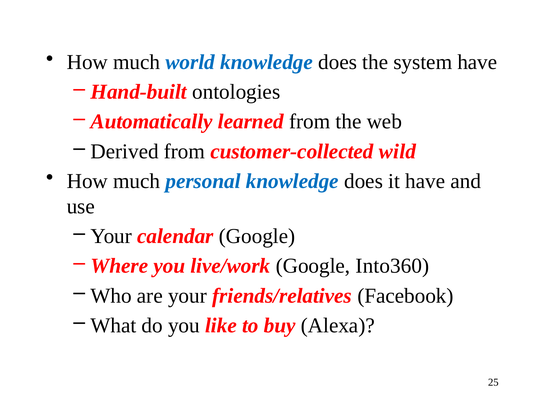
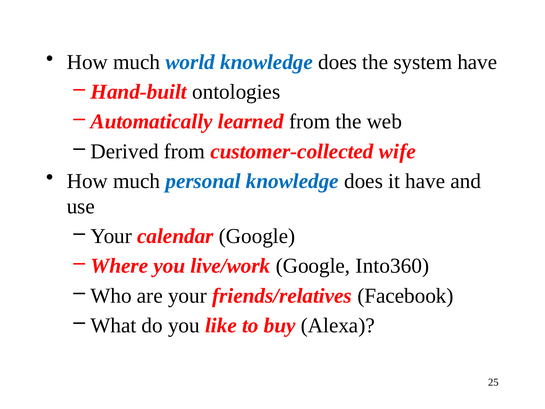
wild: wild -> wife (397, 151)
